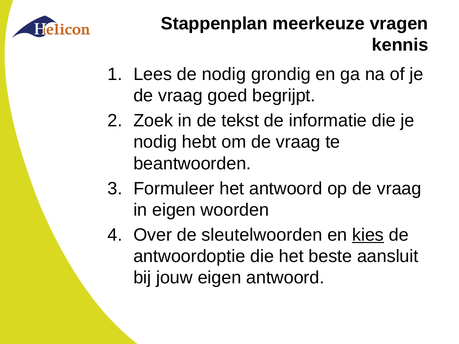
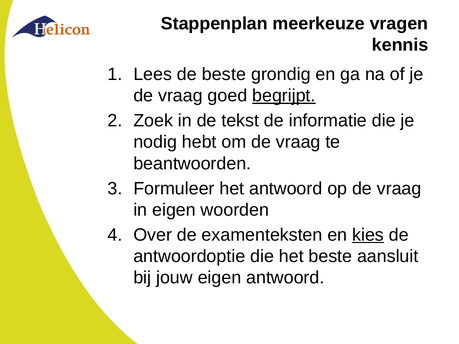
de nodig: nodig -> beste (224, 74)
begrijpt underline: none -> present (284, 96)
sleutelwoorden: sleutelwoorden -> examenteksten (262, 235)
